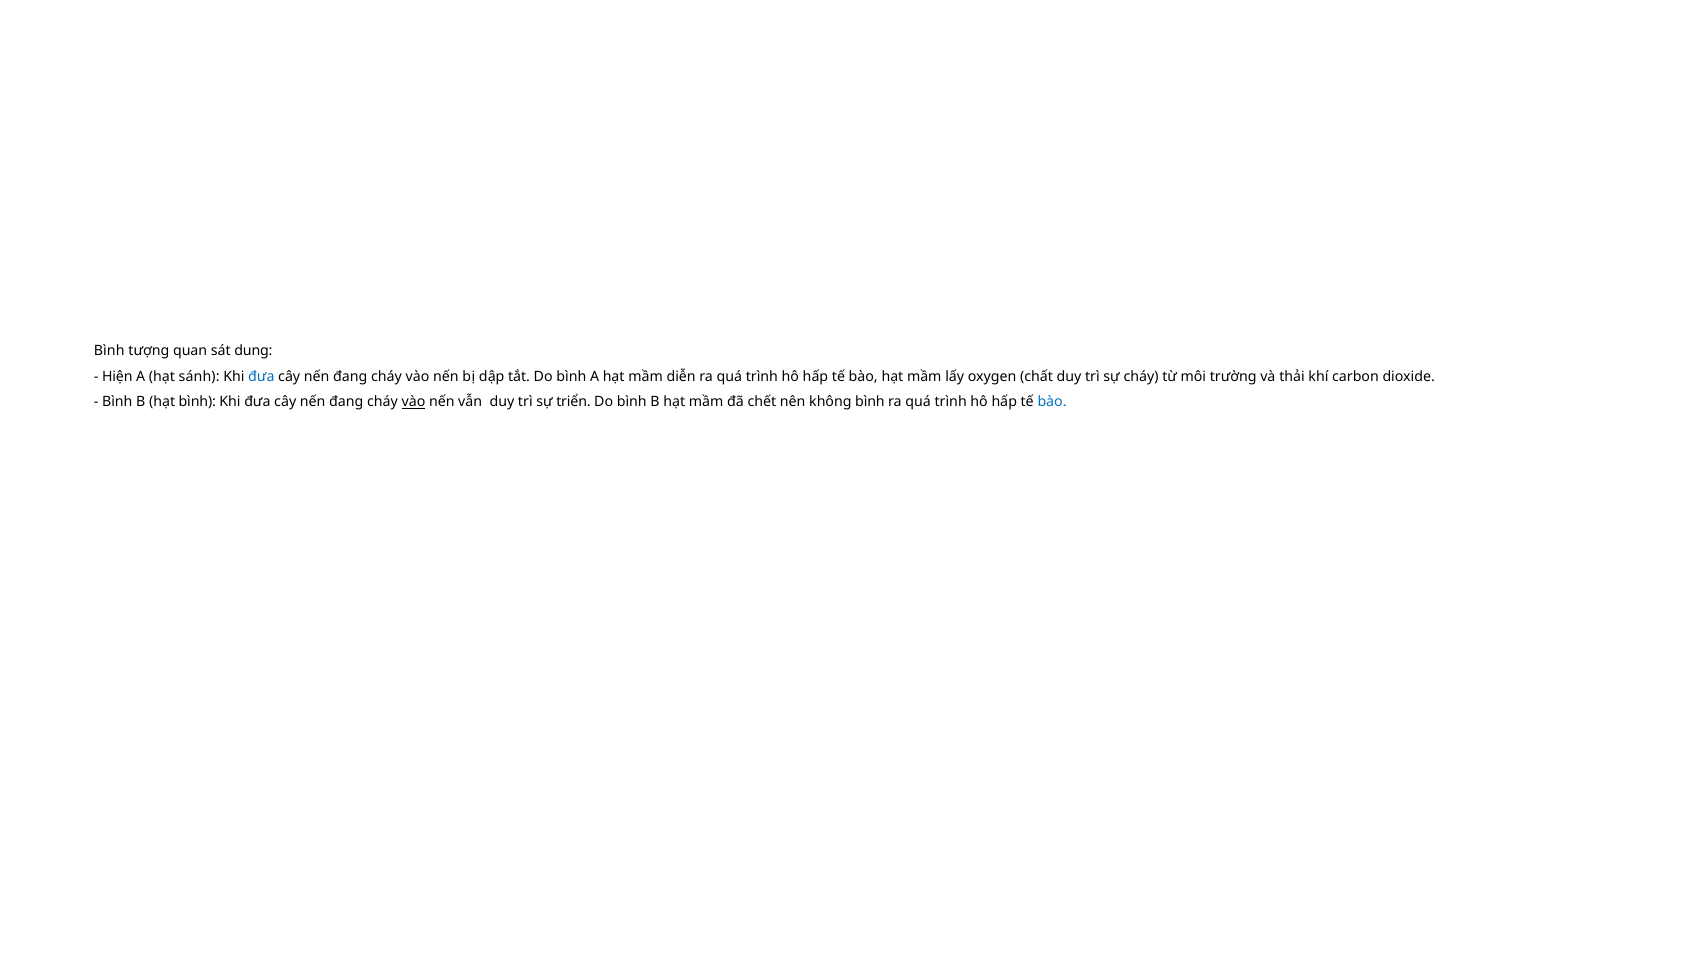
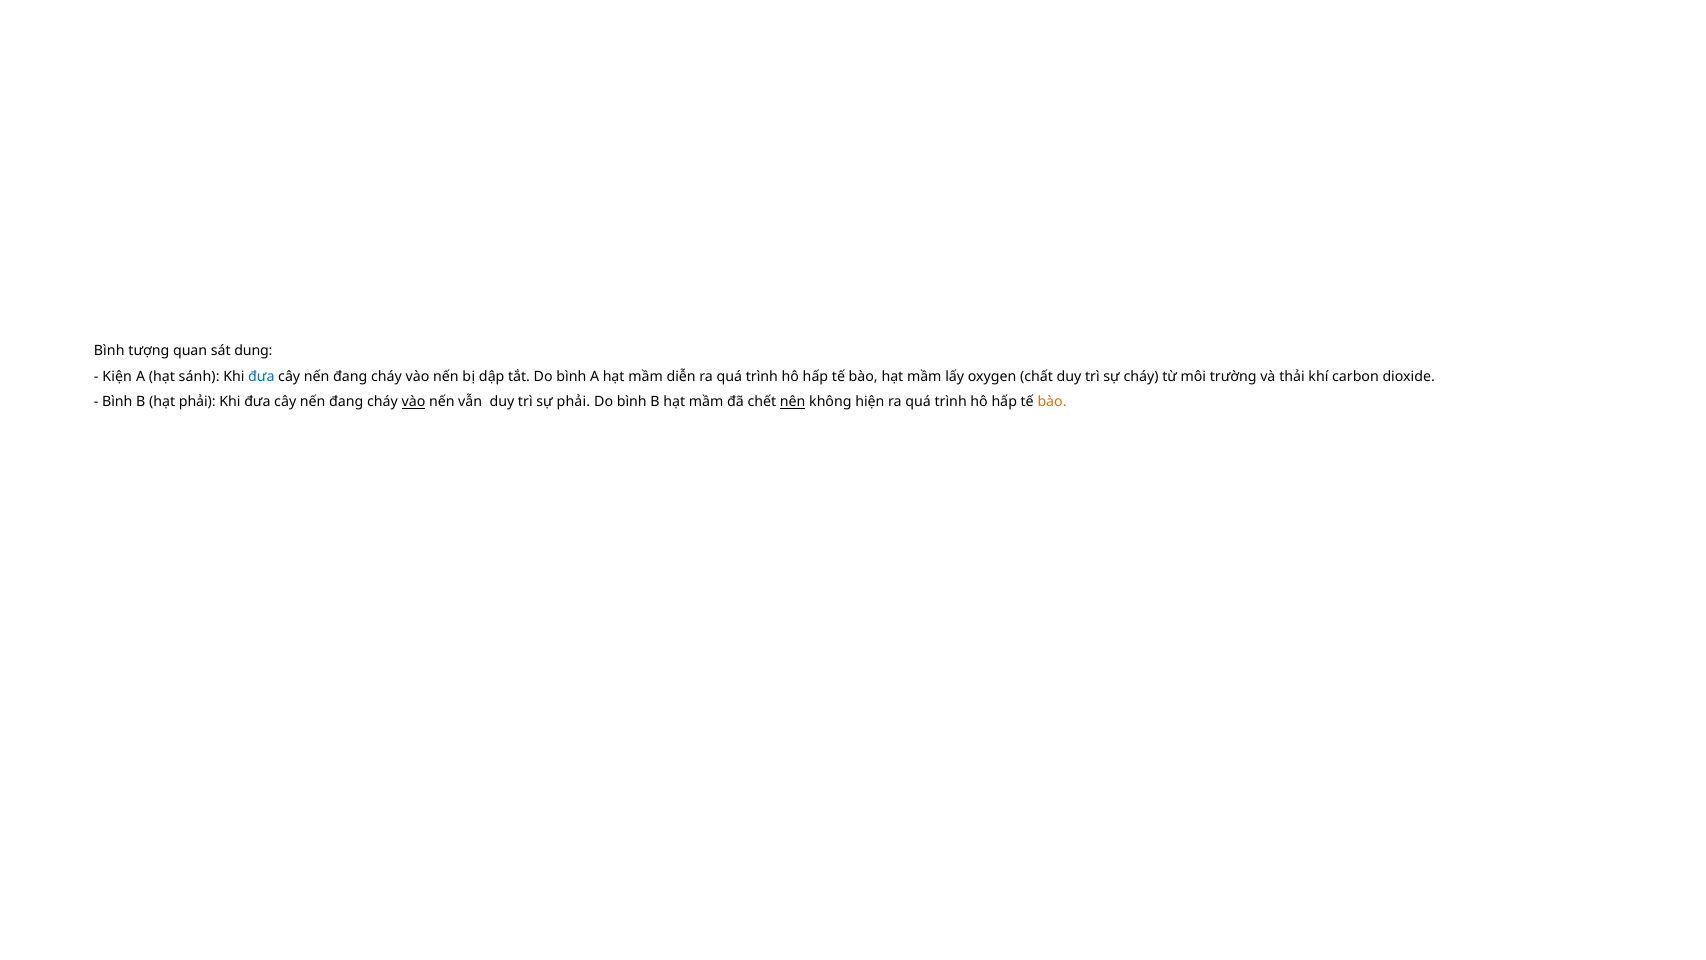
Hiện: Hiện -> Kiện (117, 376)
hạt bình: bình -> phải (197, 402)
sự triển: triển -> phải (573, 402)
nên underline: none -> present (793, 402)
không bình: bình -> hiện (870, 402)
bào colour: blue -> orange (1052, 402)
